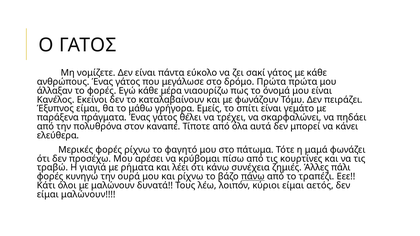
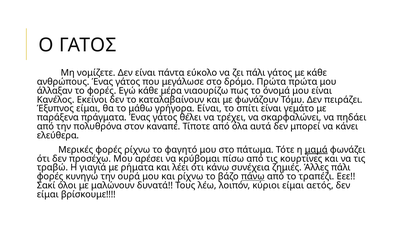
ζει σακί: σακί -> πάλι (256, 73)
γρήγορα Εμείς: Εμείς -> Είναι (209, 109)
μαμά underline: none -> present (316, 150)
Κάτι: Κάτι -> Σακί (46, 186)
είμαι μαλώνουν: μαλώνουν -> βρίσκουμε (88, 195)
